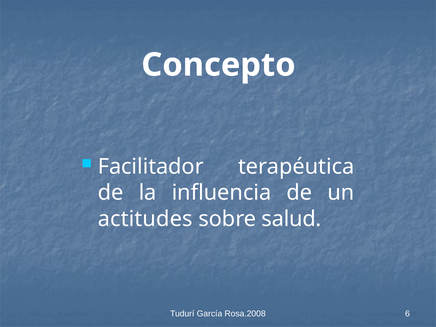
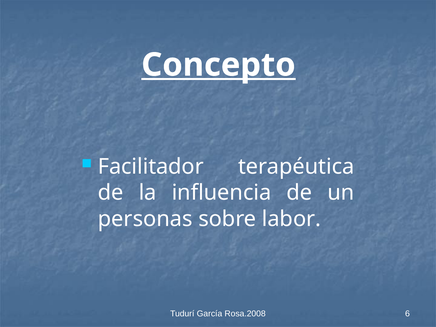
Concepto underline: none -> present (218, 65)
actitudes: actitudes -> personas (145, 219)
salud: salud -> labor (291, 219)
